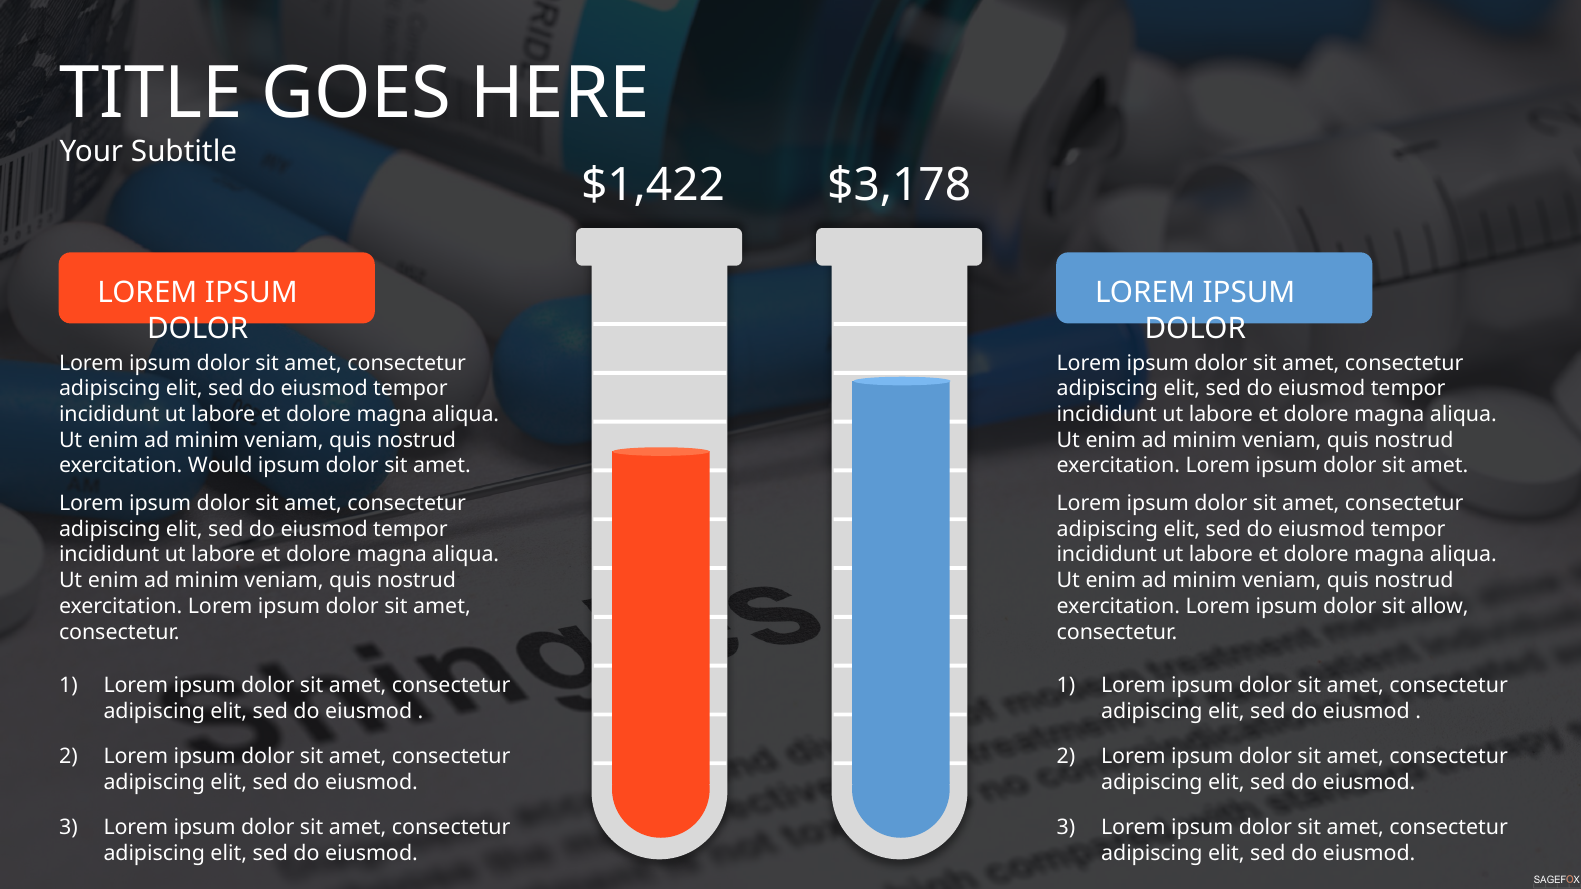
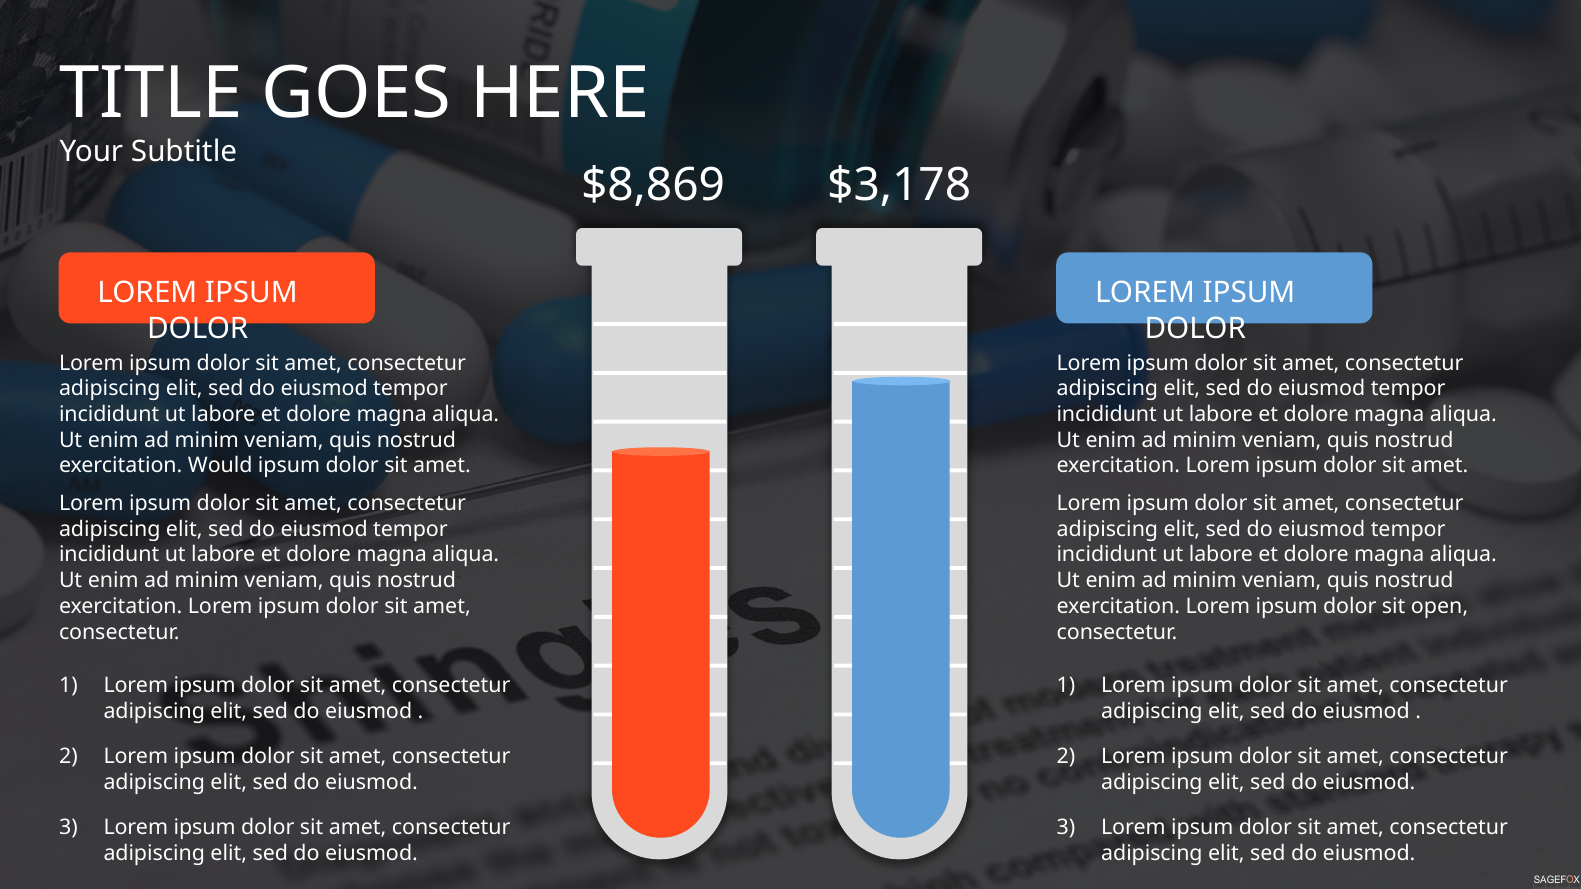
$1,422: $1,422 -> $8,869 (653, 185)
allow: allow -> open (1440, 606)
